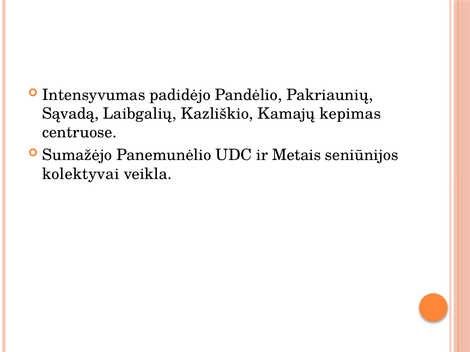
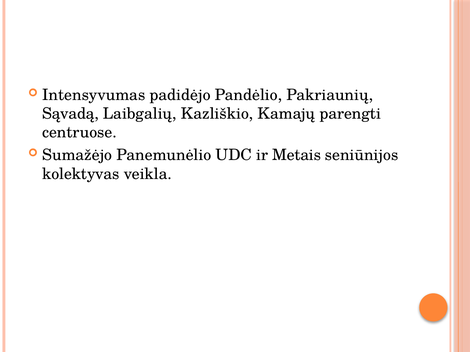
kepimas: kepimas -> parengti (350, 114)
kolektyvai: kolektyvai -> kolektyvas (81, 174)
